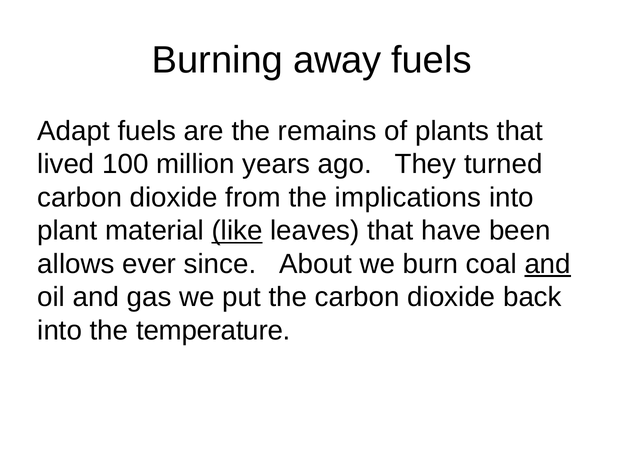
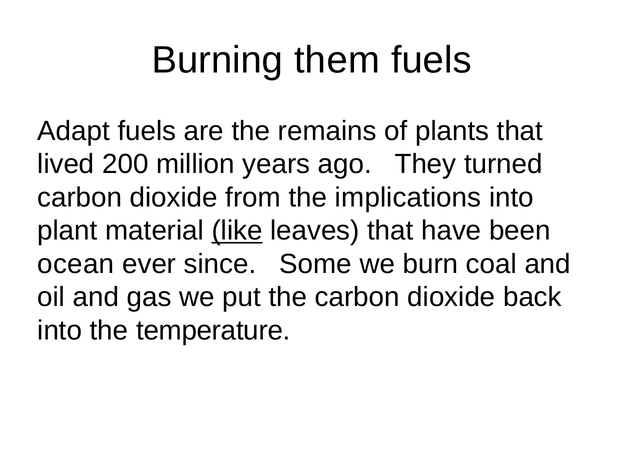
away: away -> them (337, 60)
100: 100 -> 200 (125, 164)
allows: allows -> ocean (76, 264)
About: About -> Some (316, 264)
and underline: present -> none (548, 264)
